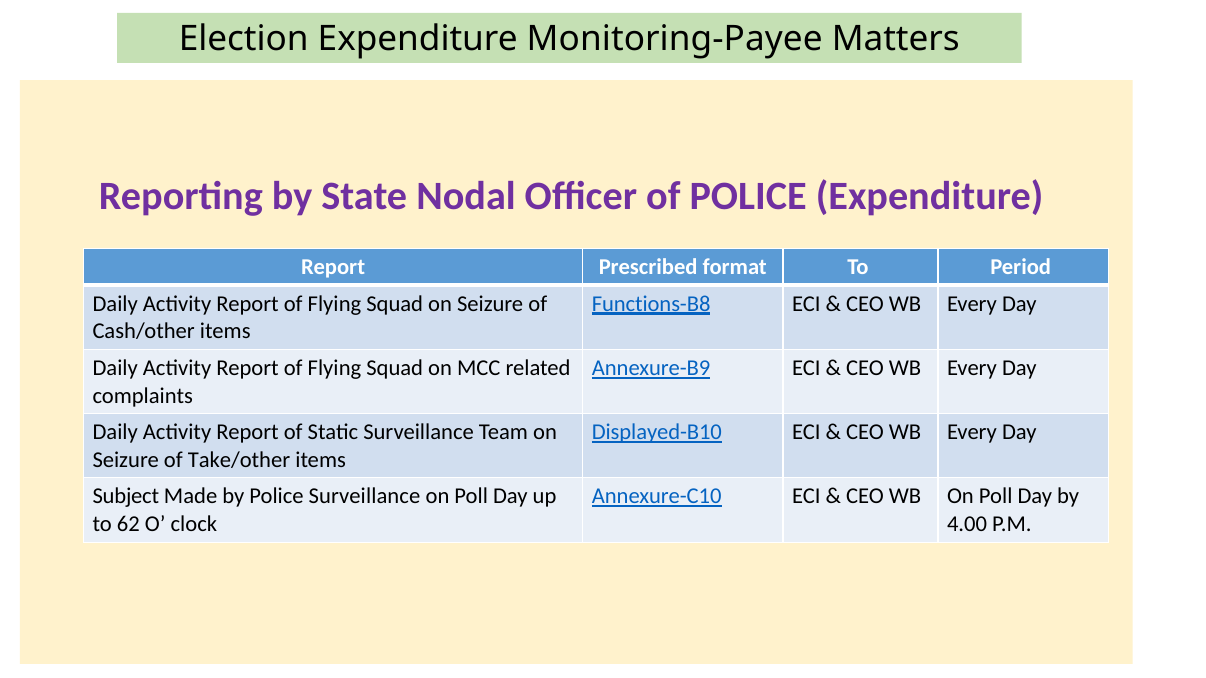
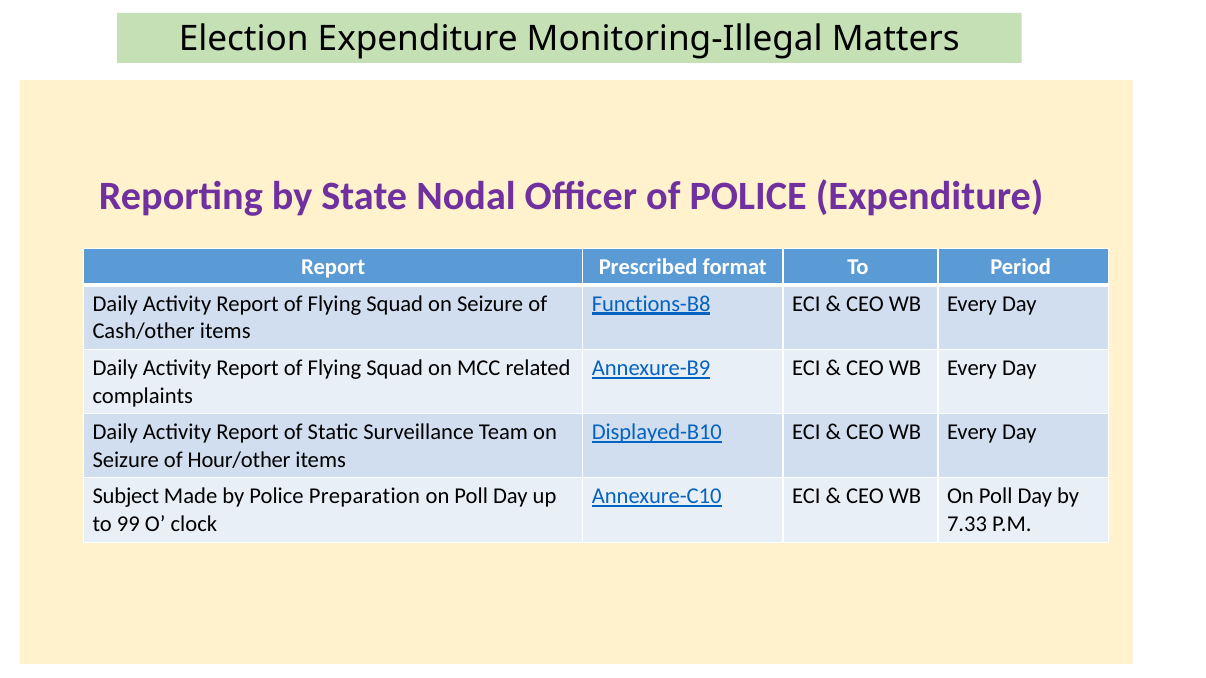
Monitoring-Payee: Monitoring-Payee -> Monitoring-Illegal (675, 39)
Take/other: Take/other -> Hour/other (239, 460)
Police Surveillance: Surveillance -> Preparation (364, 497)
62: 62 -> 99 (128, 524)
4.00: 4.00 -> 7.33 (967, 524)
